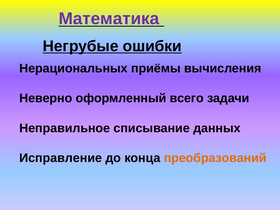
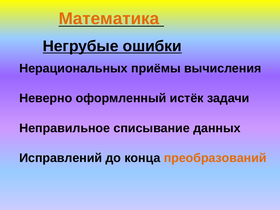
Математика colour: purple -> orange (109, 19)
всего: всего -> истёк (187, 98)
Исправление: Исправление -> Исправлений (61, 158)
